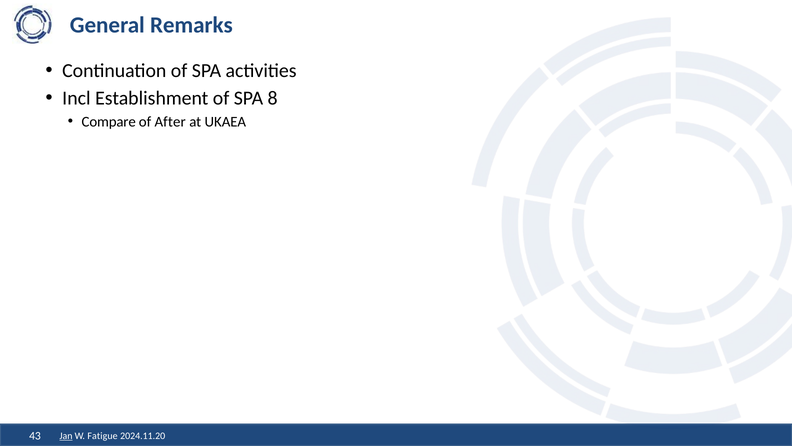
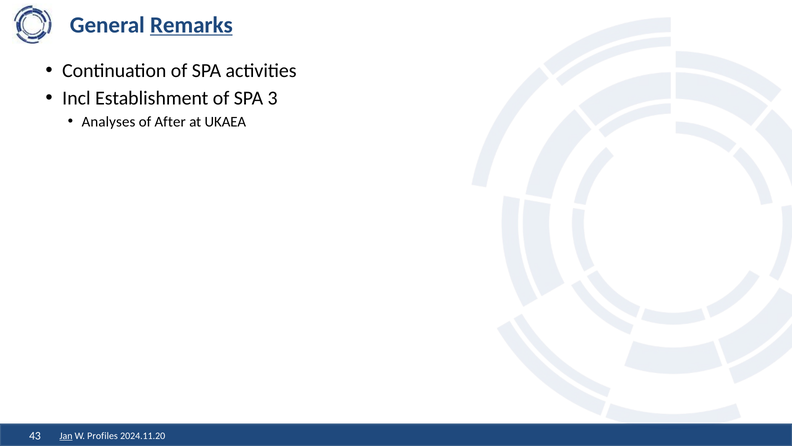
Remarks underline: none -> present (191, 25)
8: 8 -> 3 (273, 98)
Compare: Compare -> Analyses (109, 122)
Fatigue: Fatigue -> Profiles (103, 435)
